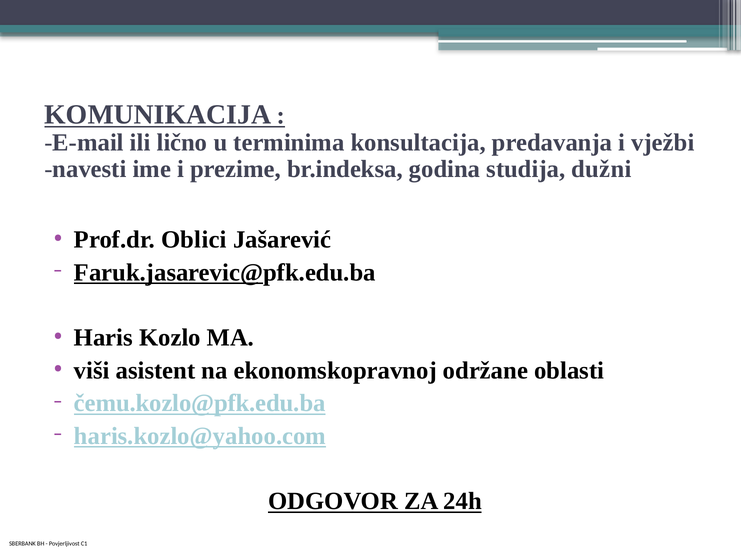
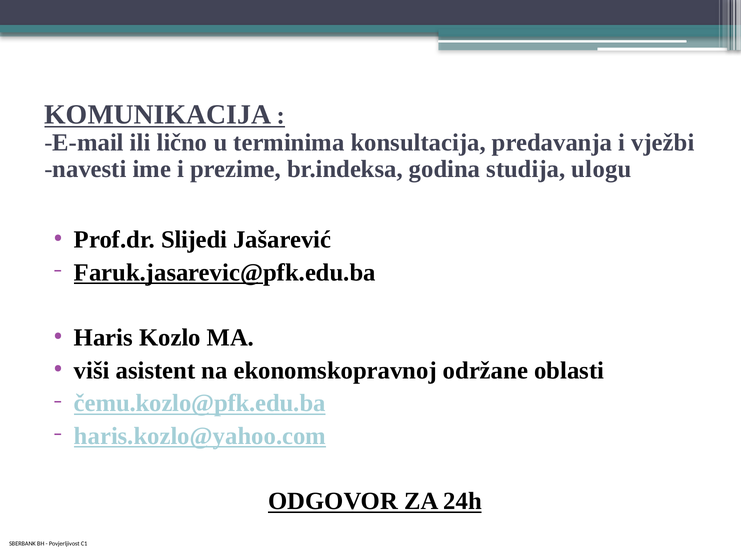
dužni: dužni -> ulogu (601, 170)
Oblici: Oblici -> Slijedi (194, 240)
